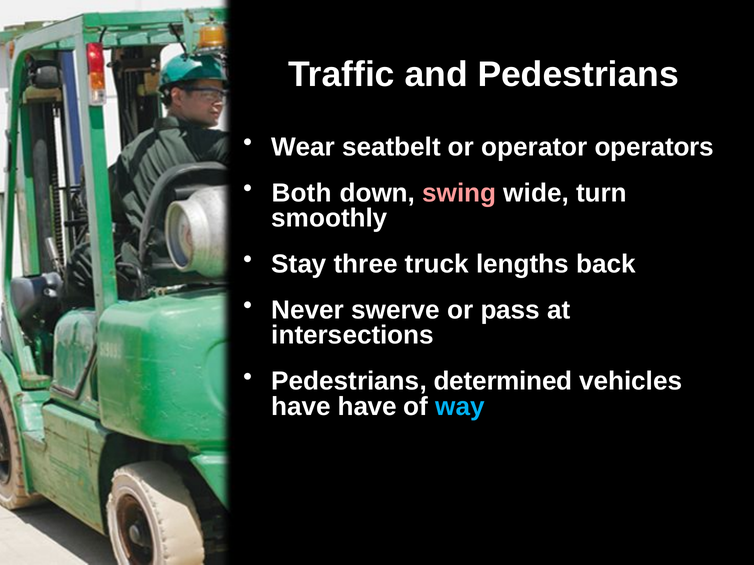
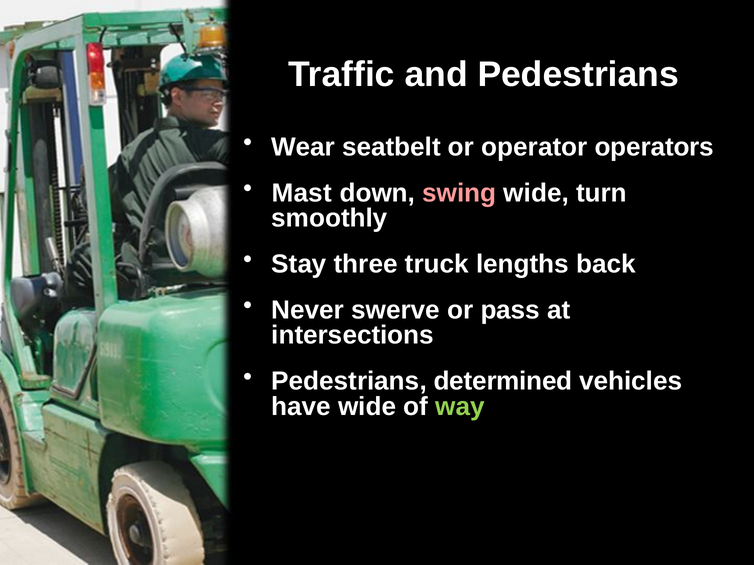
Both: Both -> Mast (302, 193)
have have: have -> wide (367, 407)
way colour: light blue -> light green (460, 407)
